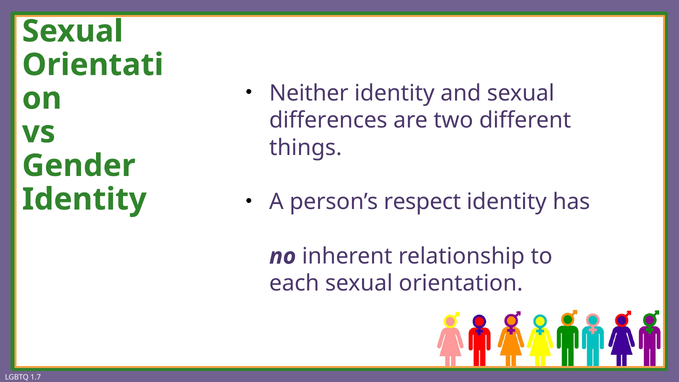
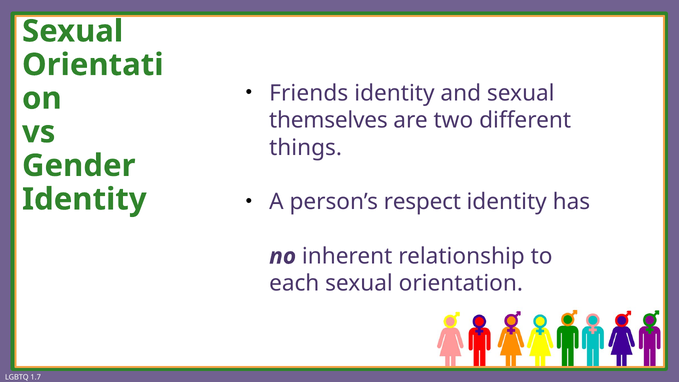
Neither: Neither -> Friends (309, 93)
differences: differences -> themselves (328, 120)
